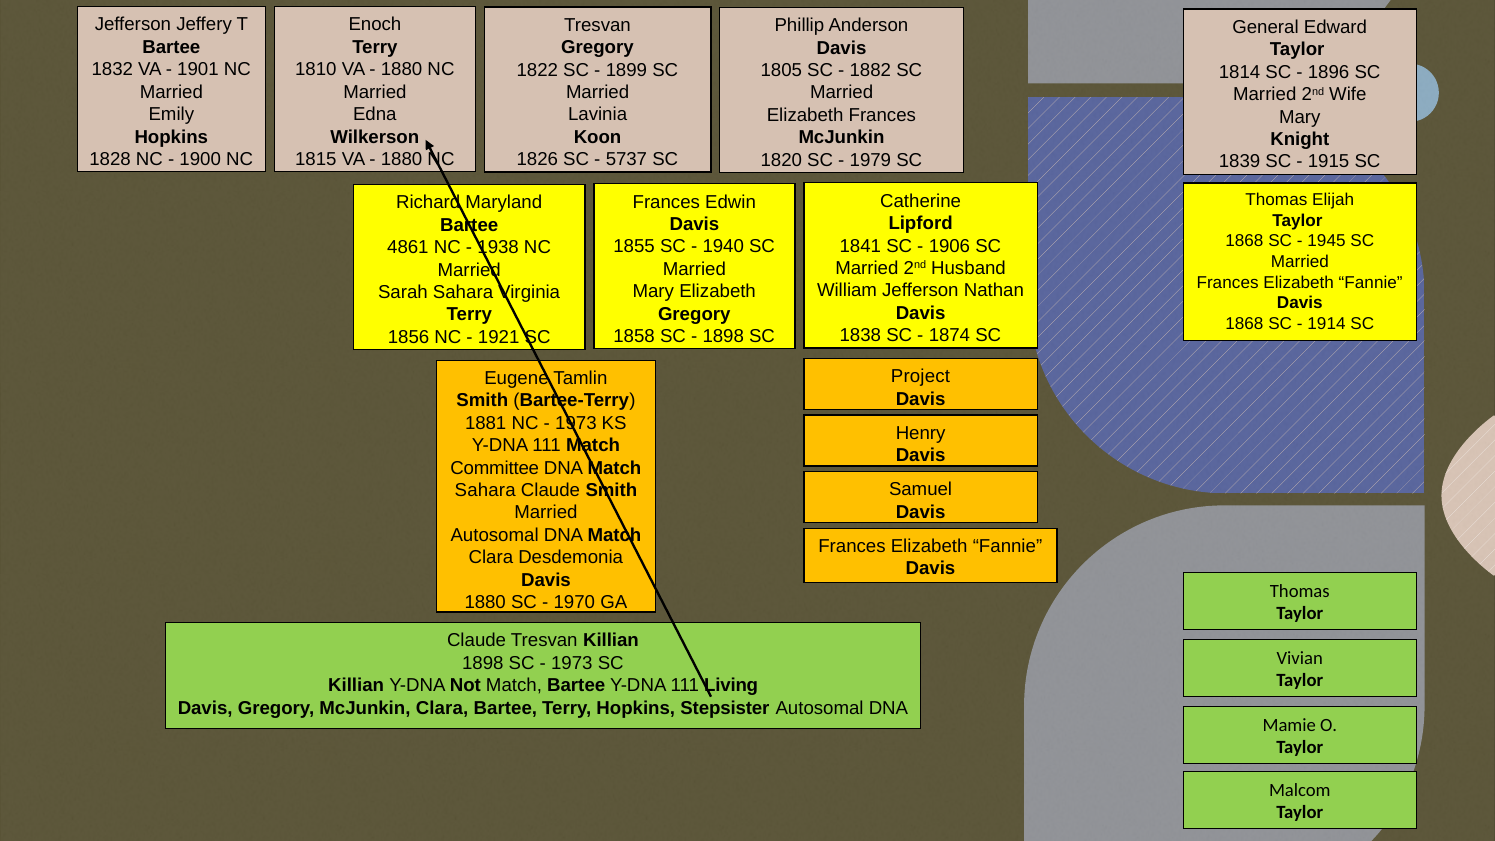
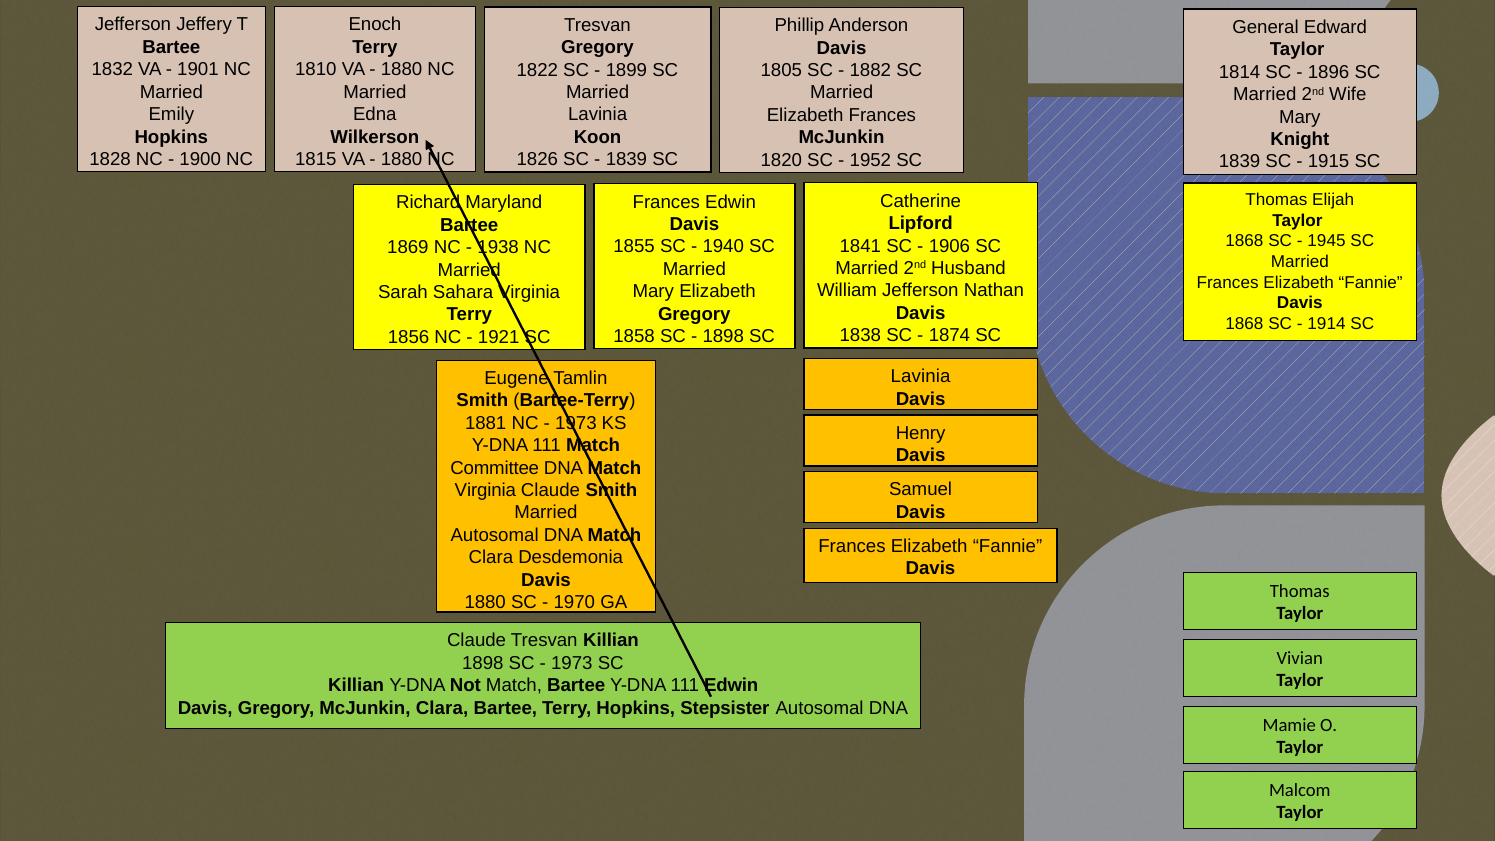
5737: 5737 -> 1839 (626, 160)
1979: 1979 -> 1952 (870, 160)
4861: 4861 -> 1869 (408, 248)
Project: Project -> Lavinia (921, 377)
Sahara: Sahara -> Virginia (485, 490)
111 Living: Living -> Edwin (731, 685)
